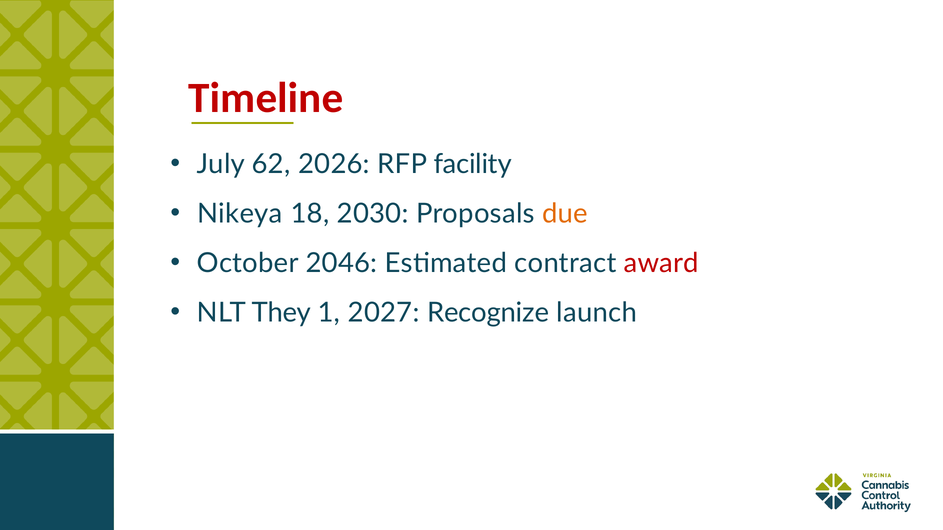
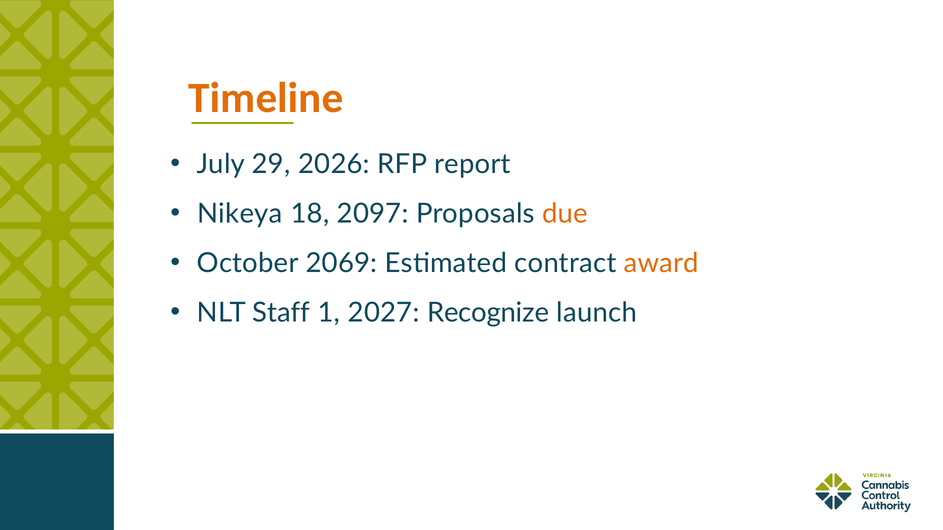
Timeline colour: red -> orange (266, 98)
62: 62 -> 29 (271, 164)
facility: facility -> report (472, 164)
2030: 2030 -> 2097 (373, 214)
2046: 2046 -> 2069 (341, 263)
award colour: red -> orange (661, 263)
They: They -> Staff (281, 313)
